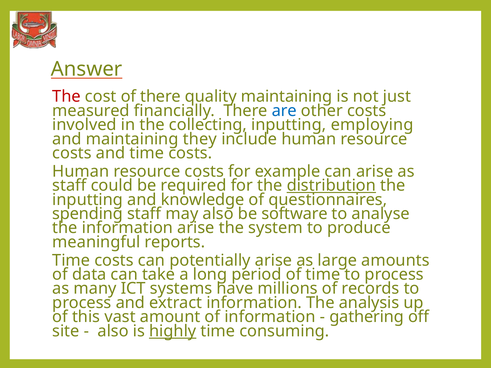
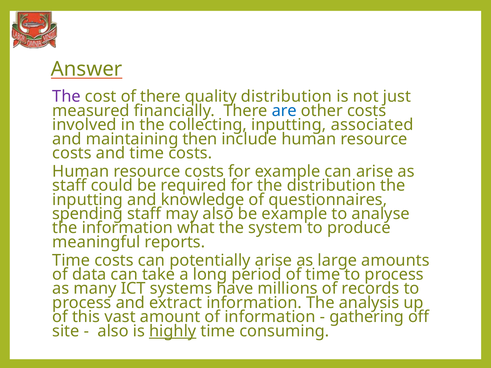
The colour: red -> purple (67, 97)
quality maintaining: maintaining -> distribution (287, 97)
employing: employing -> associated (372, 125)
they: they -> then (200, 139)
distribution underline: present -> none (331, 186)
be software: software -> example (294, 214)
information arise: arise -> what (196, 228)
